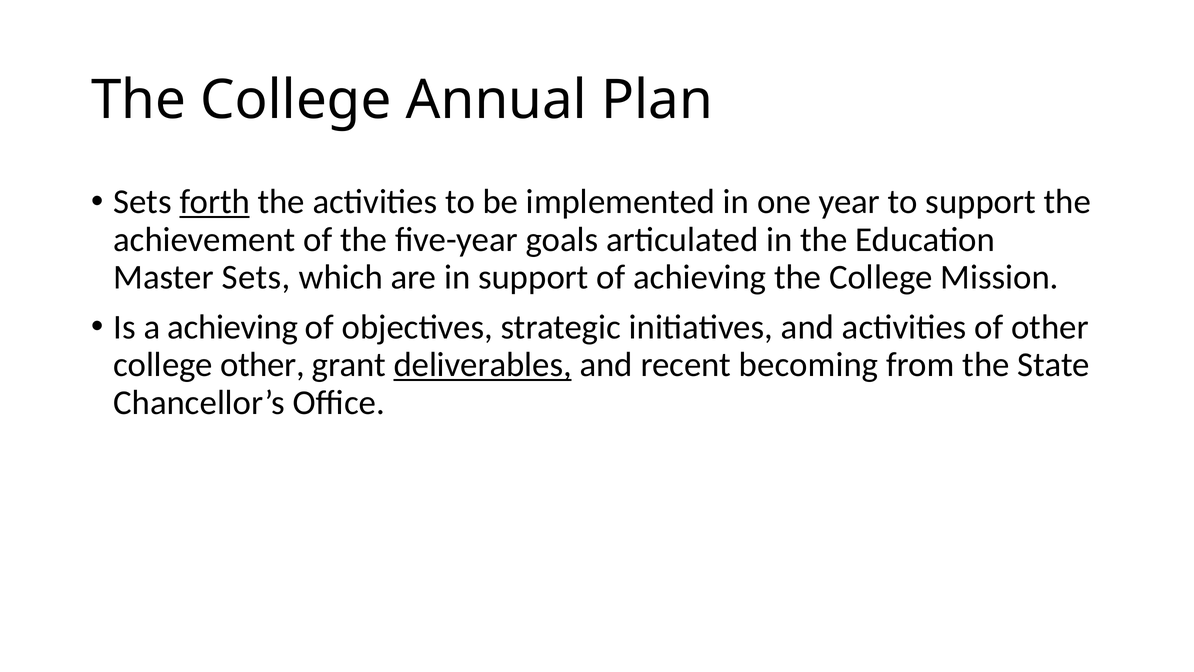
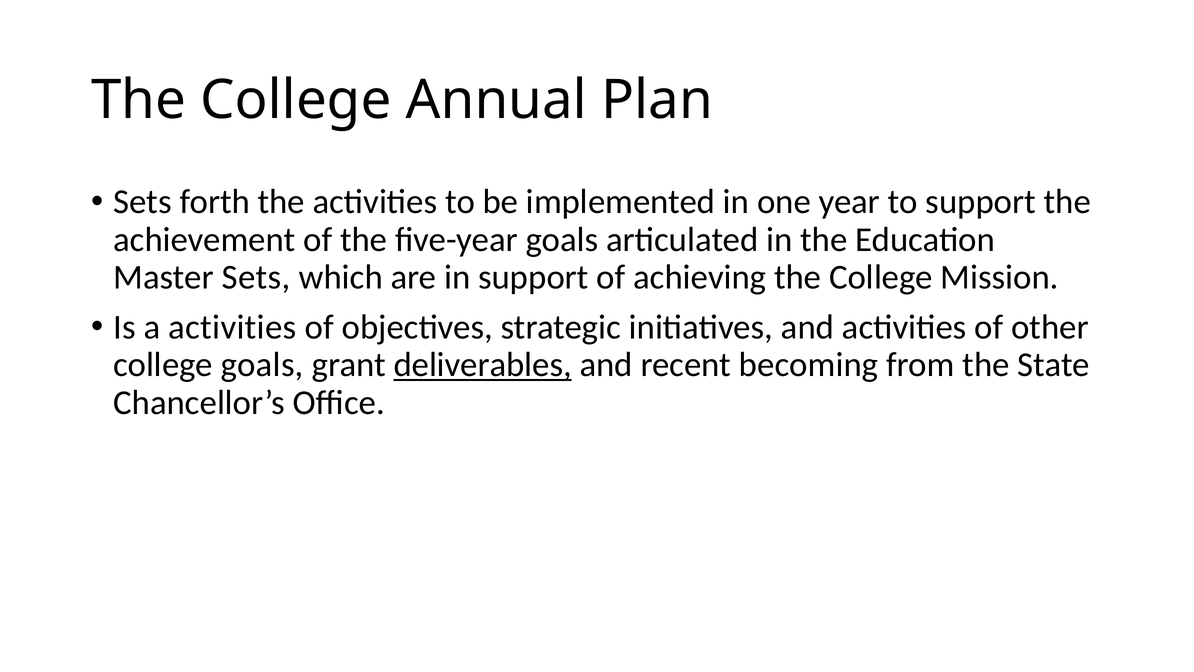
forth underline: present -> none (215, 202)
a achieving: achieving -> activities (232, 327)
college other: other -> goals (262, 365)
